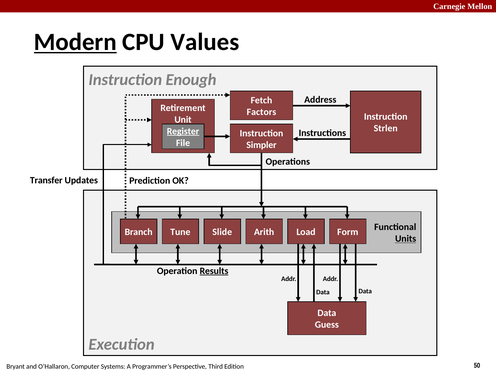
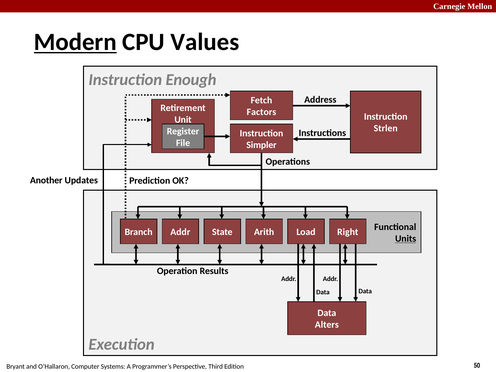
Register underline: present -> none (183, 131)
Transfer: Transfer -> Another (46, 180)
Tune: Tune -> Addr (180, 232)
Slide: Slide -> State (222, 232)
Form: Form -> Right (348, 232)
Results underline: present -> none (214, 271)
Guess: Guess -> Alters (327, 325)
